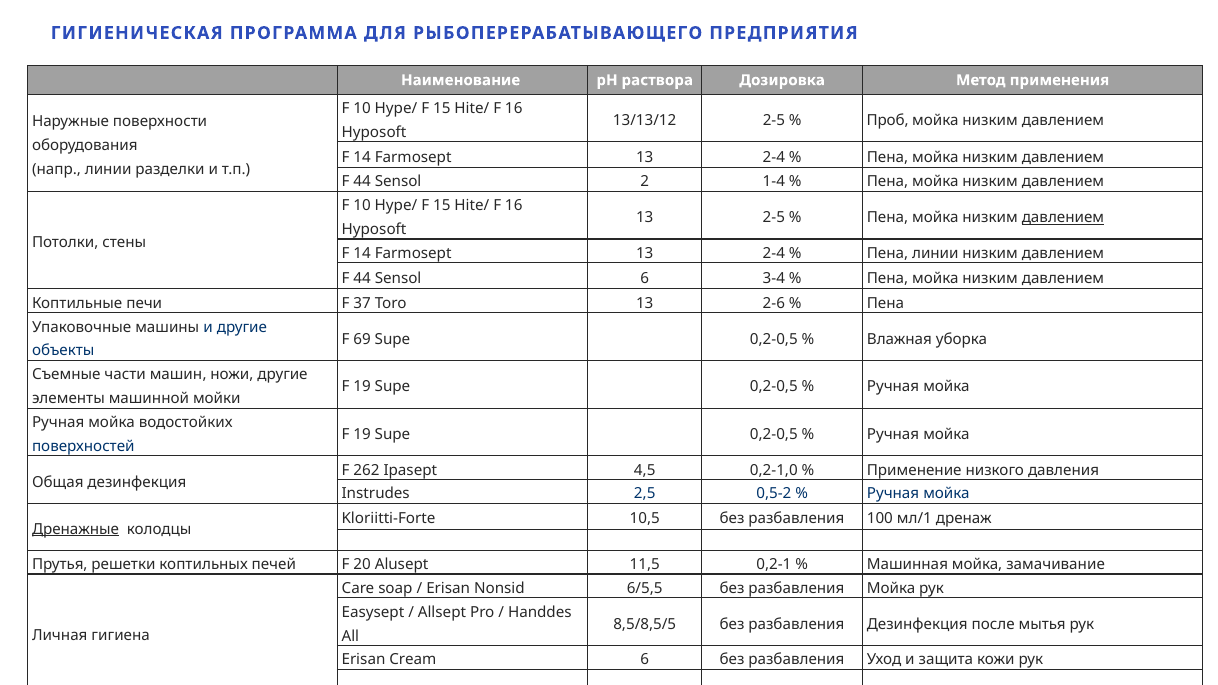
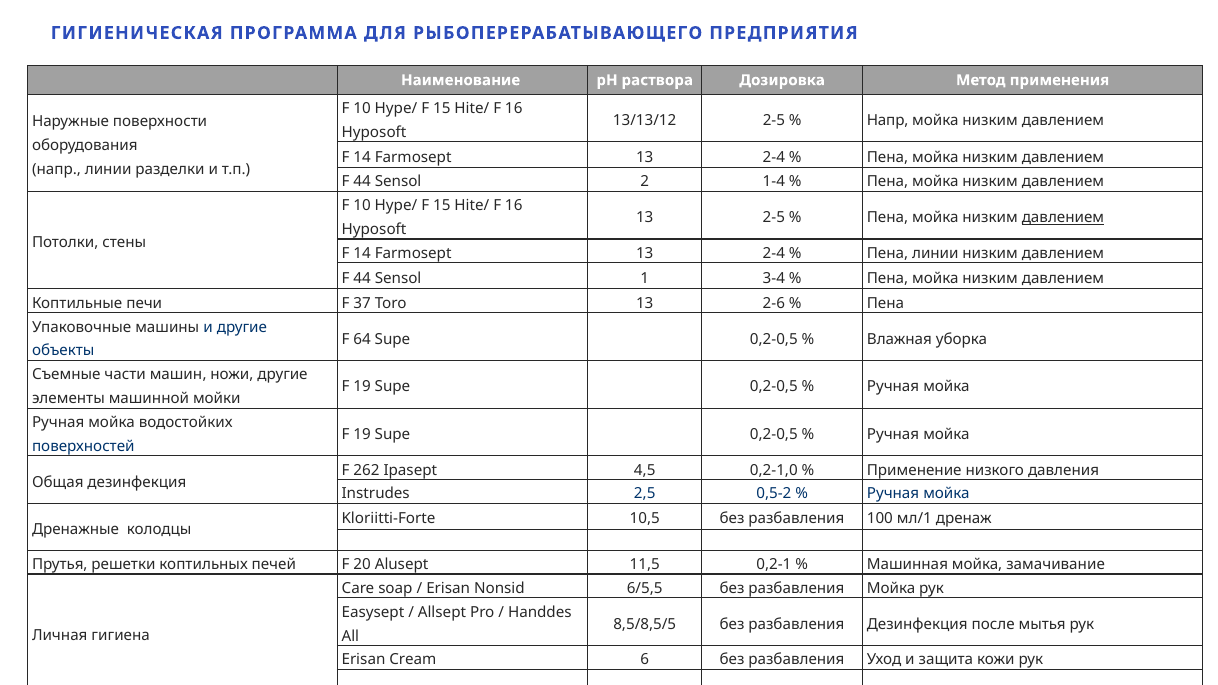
Проб: Проб -> Напр (888, 121)
Sensol 6: 6 -> 1 (645, 278)
69: 69 -> 64 (362, 339)
Дренажные underline: present -> none (76, 529)
